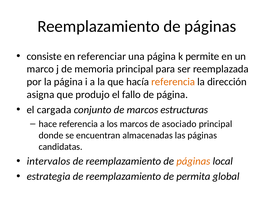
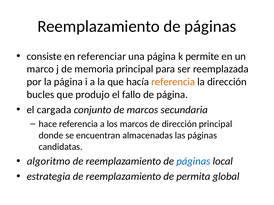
asigna: asigna -> bucles (41, 95)
estructuras: estructuras -> secundaria (184, 110)
de asociado: asociado -> dirección (179, 124)
intervalos: intervalos -> algoritmo (49, 162)
páginas colour: orange -> blue (193, 162)
